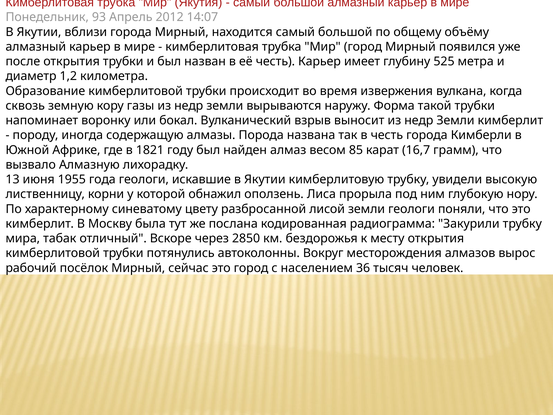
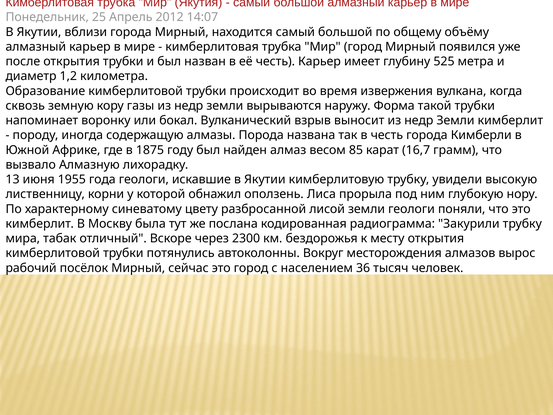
93: 93 -> 25 (99, 17)
1821: 1821 -> 1875 (150, 150)
2850: 2850 -> 2300 (246, 238)
